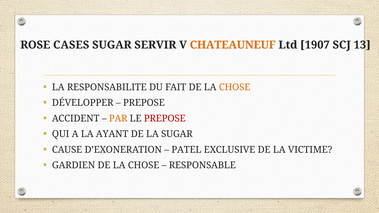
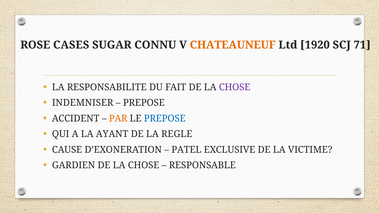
SERVIR: SERVIR -> CONNU (155, 45)
1907: 1907 -> 1920 (315, 45)
13: 13 -> 71 (362, 45)
CHOSE colour: orange -> purple (235, 87)
DÉVELOPPER: DÉVELOPPER -> INDEMNISER (83, 103)
PREPOSE colour: red -> blue (165, 119)
LA SUGAR: SUGAR -> REGLE (177, 134)
